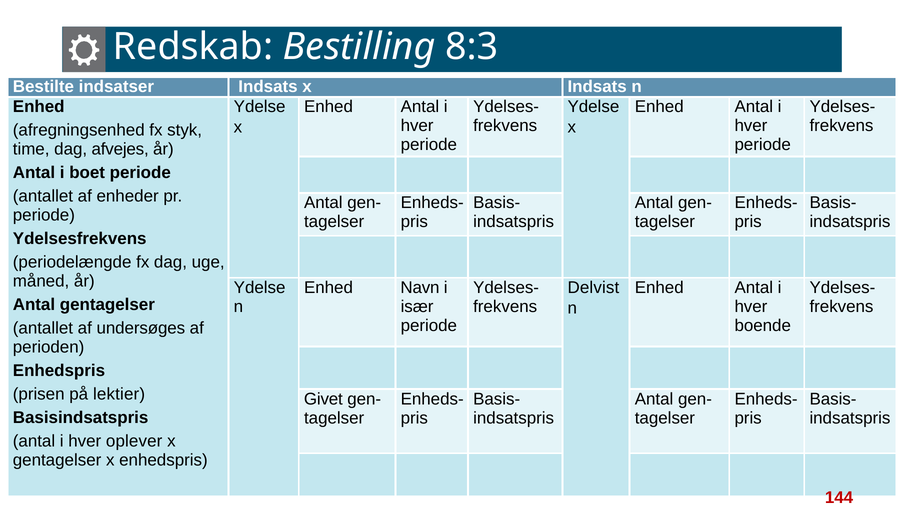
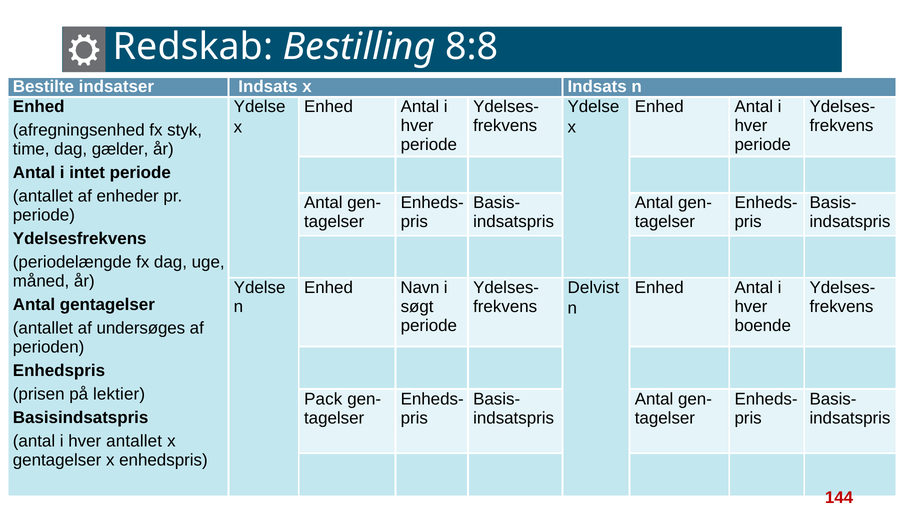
8:3: 8:3 -> 8:8 (472, 47)
afvejes: afvejes -> gælder (120, 149)
boet: boet -> intet (87, 172)
især: især -> søgt (417, 306)
Givet: Givet -> Pack (323, 399)
hver oplever: oplever -> antallet (134, 441)
